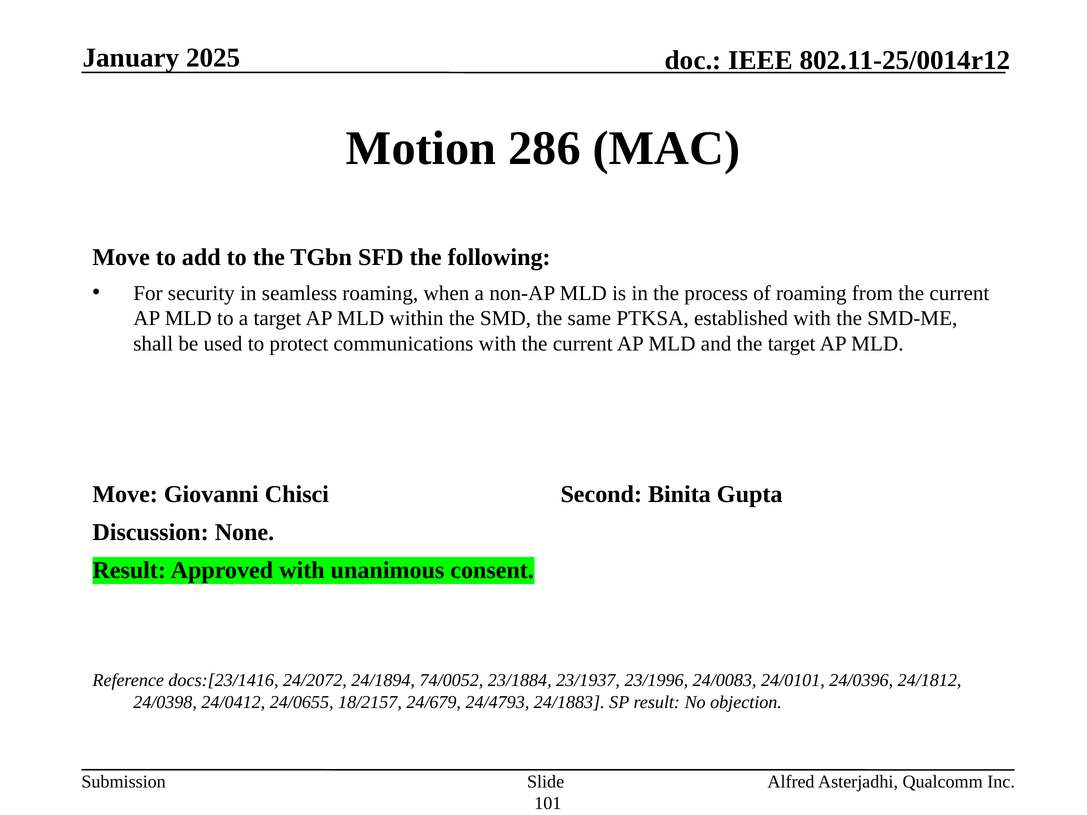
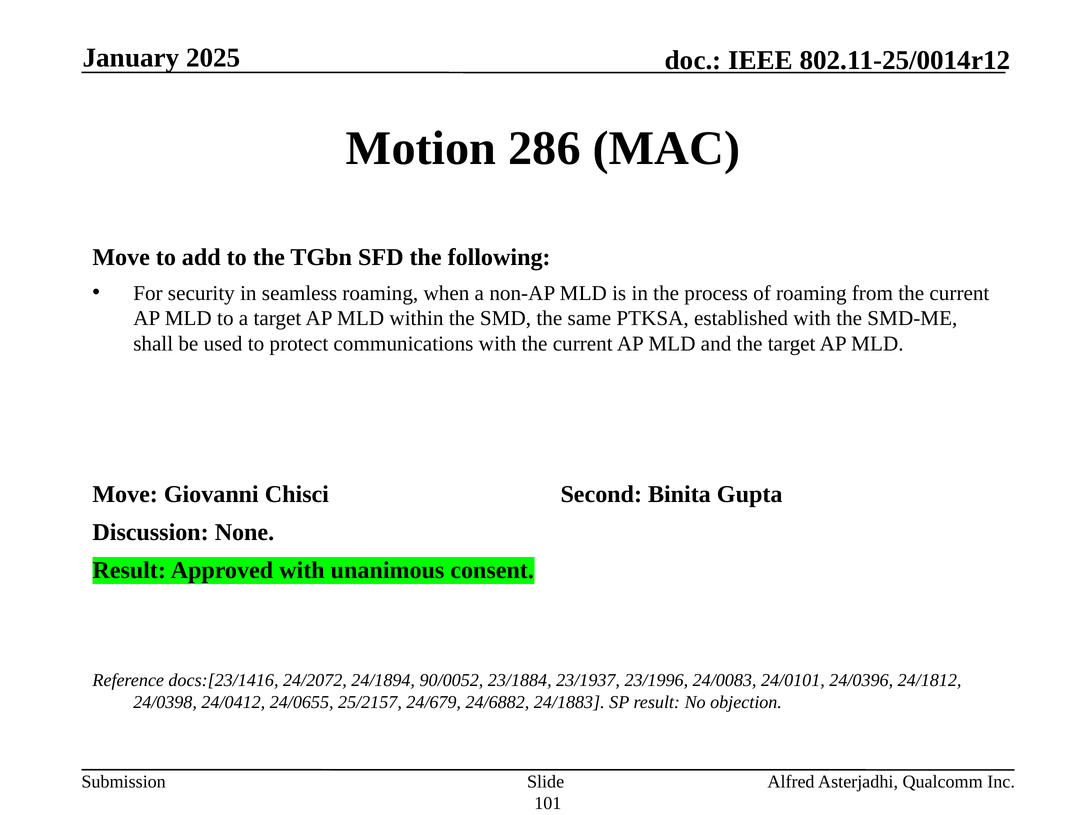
74/0052: 74/0052 -> 90/0052 (451, 681)
18/2157: 18/2157 -> 25/2157 (370, 702)
24/4793: 24/4793 -> 24/6882 (497, 702)
